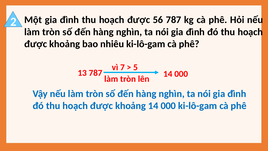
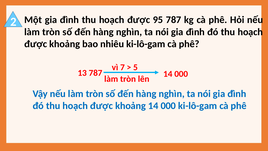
56: 56 -> 95 (158, 20)
